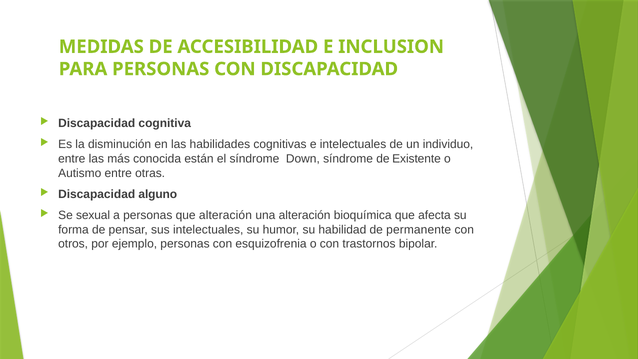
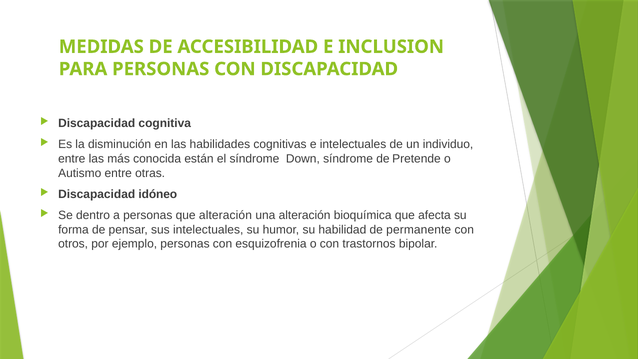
Existente: Existente -> Pretende (416, 159)
alguno: alguno -> idóneo (158, 194)
sexual: sexual -> dentro (93, 215)
